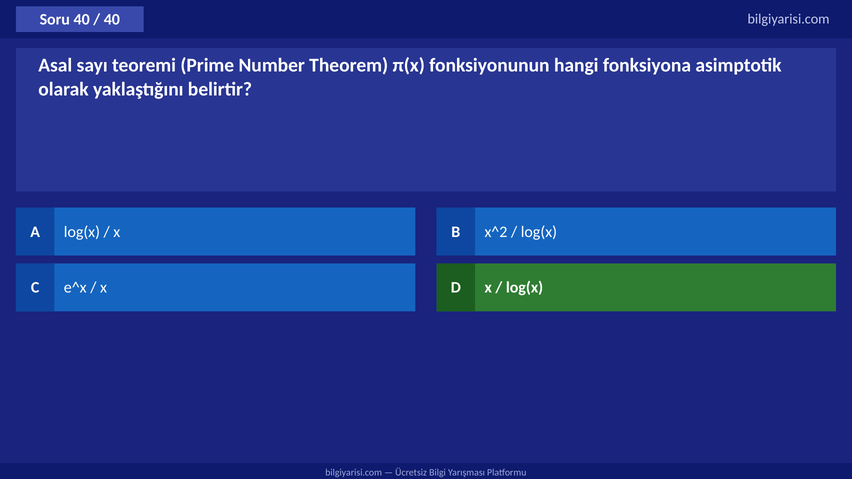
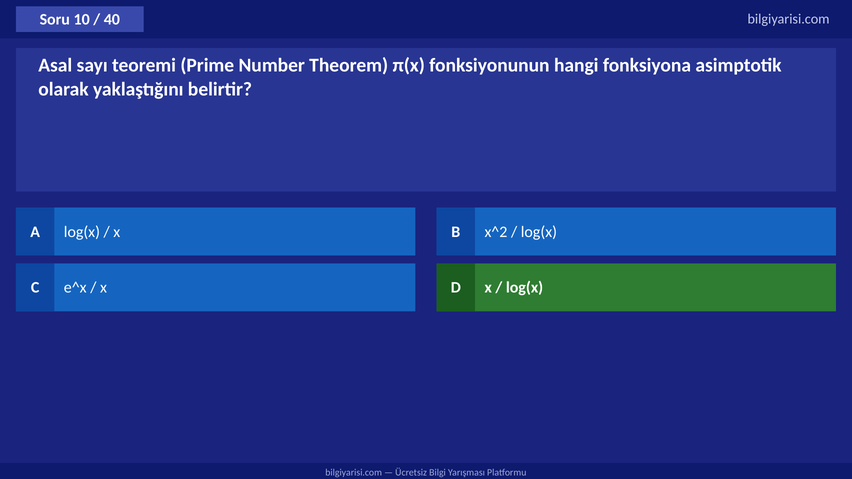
Soru 40: 40 -> 10 (82, 19)
